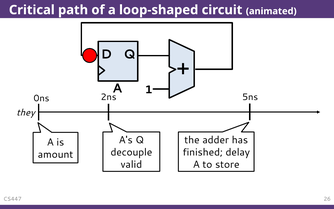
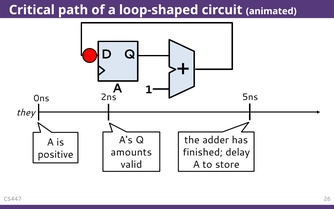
decouple: decouple -> amounts (131, 152)
amount: amount -> positive (56, 154)
